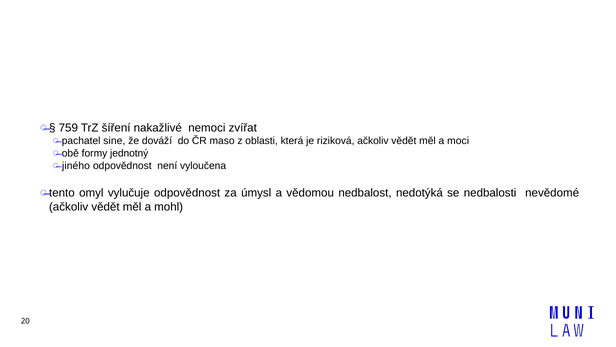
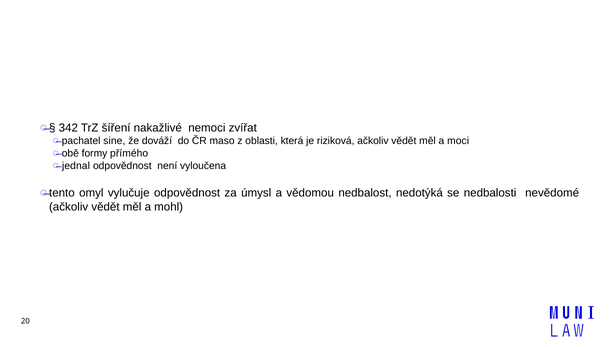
759: 759 -> 342 (68, 128)
jednotný: jednotný -> přímého (129, 153)
jiného: jiného -> jednal (76, 165)
